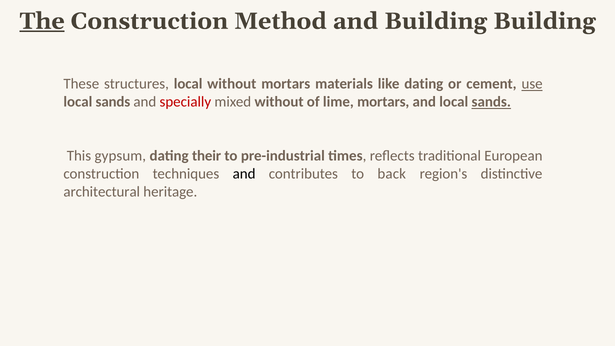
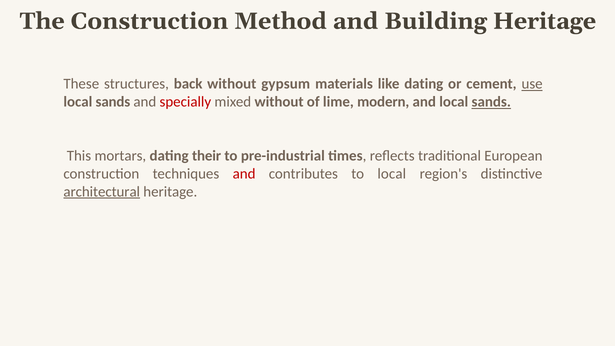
The underline: present -> none (42, 21)
Building Building: Building -> Heritage (544, 21)
structures local: local -> back (188, 84)
without mortars: mortars -> gypsum (286, 84)
lime mortars: mortars -> modern (383, 102)
gypsum: gypsum -> mortars (120, 156)
and colour: black -> red (244, 174)
to back: back -> local (392, 174)
architectural underline: none -> present (102, 192)
